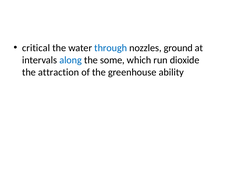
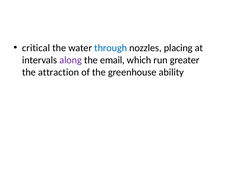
ground: ground -> placing (178, 48)
along colour: blue -> purple (71, 60)
some: some -> email (112, 60)
dioxide: dioxide -> greater (185, 60)
